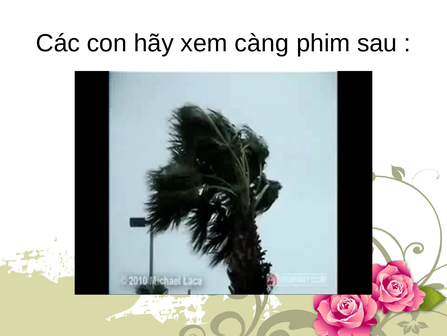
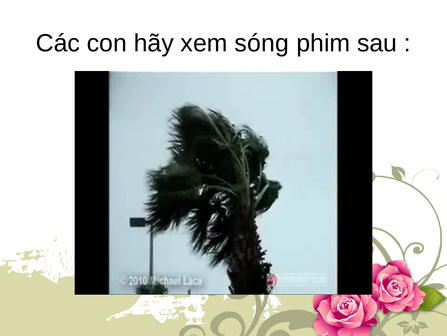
càng: càng -> sóng (262, 43)
